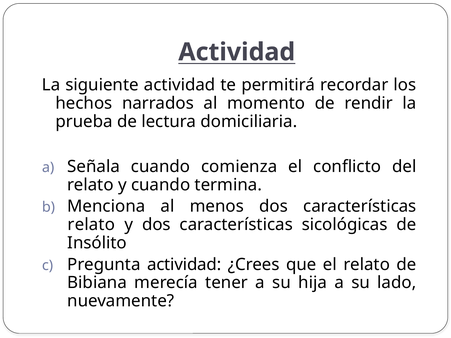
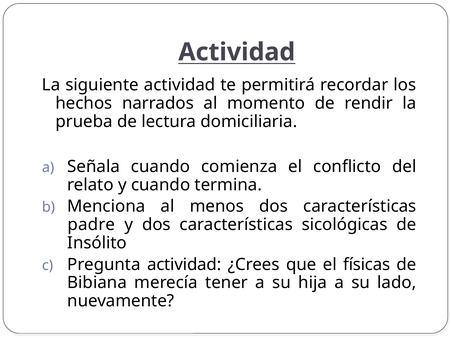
relato: relato -> padre (91, 225)
el relato: relato -> físicas (367, 265)
